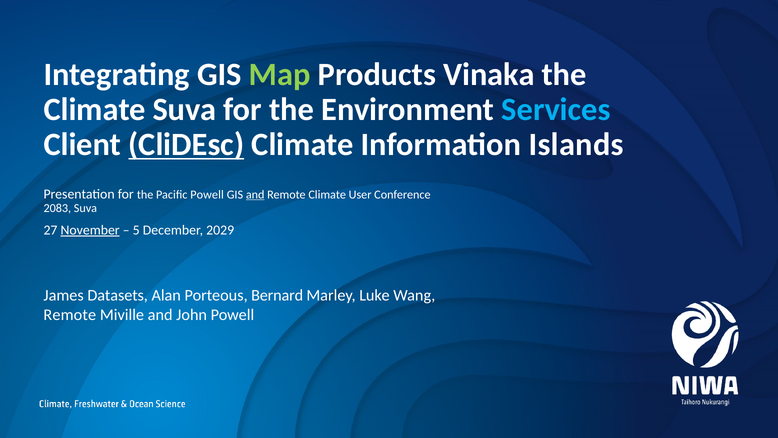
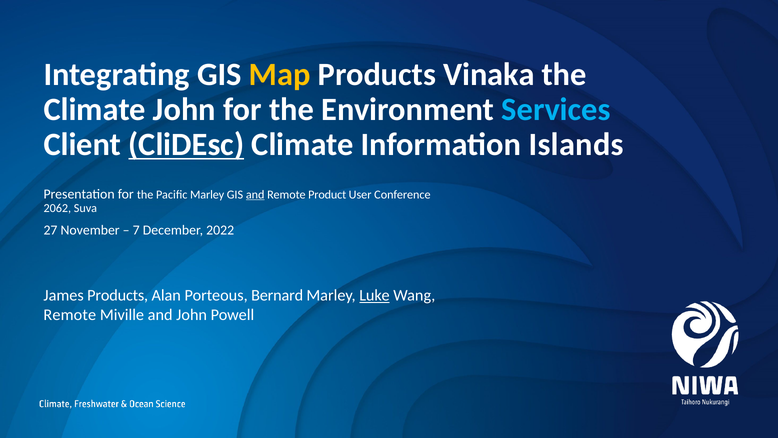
Map colour: light green -> yellow (280, 75)
Climate Suva: Suva -> John (184, 110)
Pacific Powell: Powell -> Marley (207, 194)
Remote Climate: Climate -> Product (327, 194)
2083: 2083 -> 2062 (57, 208)
November underline: present -> none (90, 230)
5: 5 -> 7 (136, 230)
2029: 2029 -> 2022 (220, 230)
James Datasets: Datasets -> Products (118, 295)
Luke underline: none -> present (374, 295)
